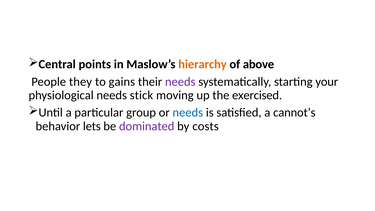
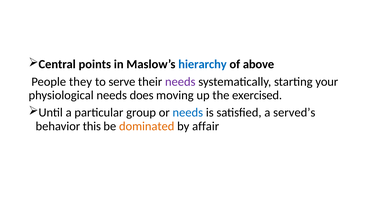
hierarchy colour: orange -> blue (202, 64)
gains: gains -> serve (122, 82)
stick: stick -> does (142, 95)
cannot’s: cannot’s -> served’s (294, 113)
lets: lets -> this (92, 126)
dominated colour: purple -> orange (147, 126)
costs: costs -> affair (206, 126)
